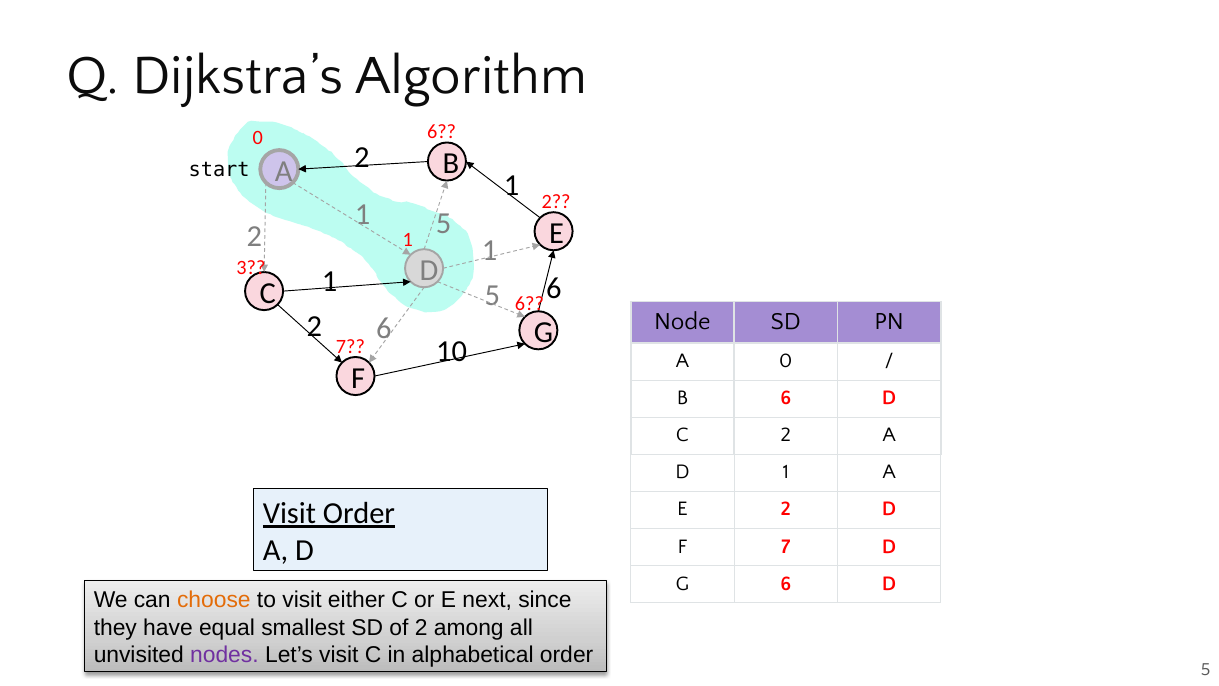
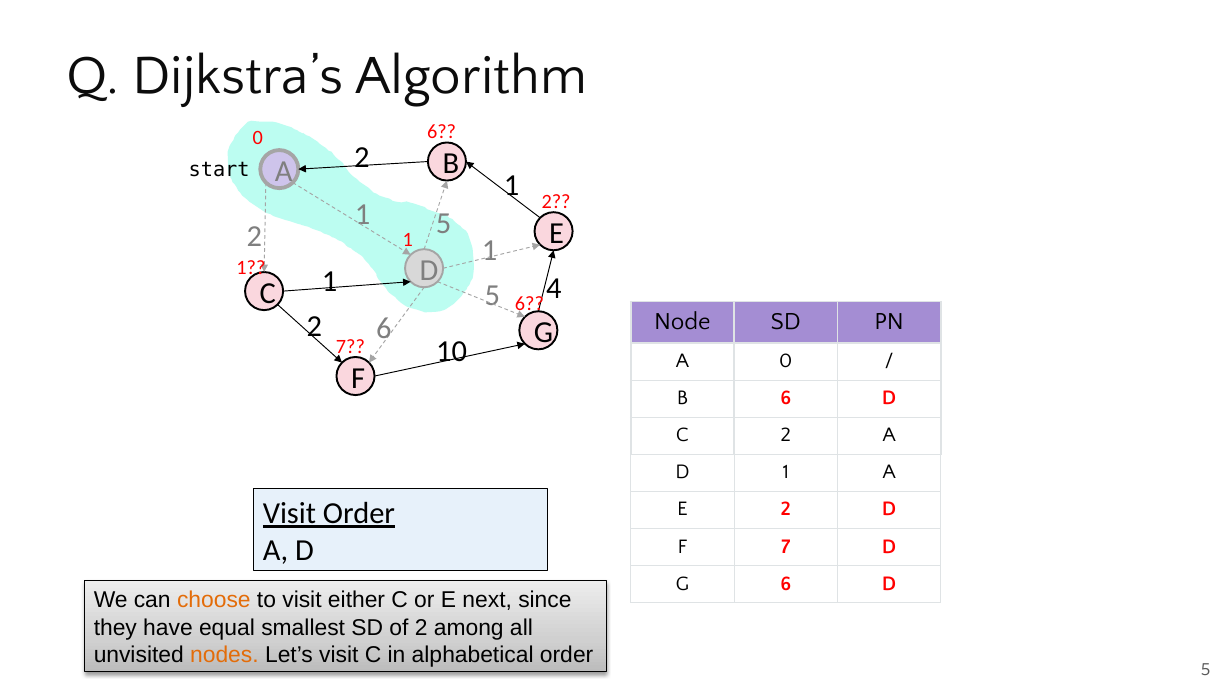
3: 3 -> 1 (251, 268)
5 6: 6 -> 4 (554, 289)
nodes colour: purple -> orange (224, 655)
